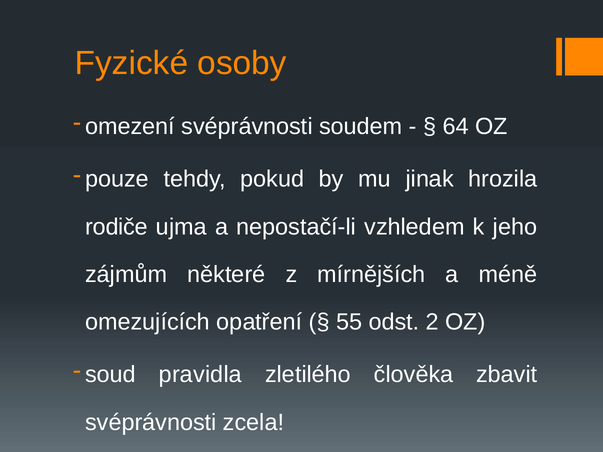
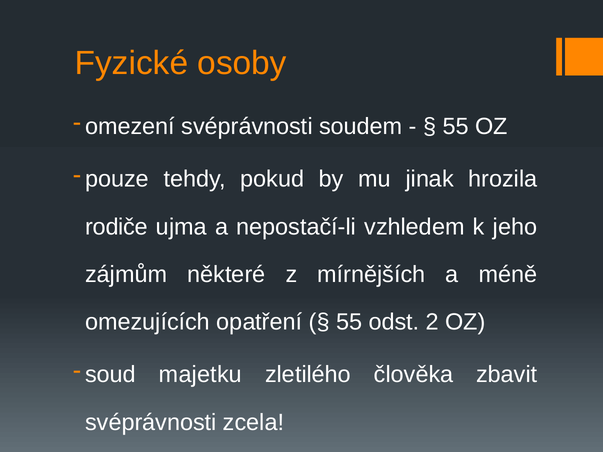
64: 64 -> 55 (456, 127)
pravidla: pravidla -> majetku (200, 375)
